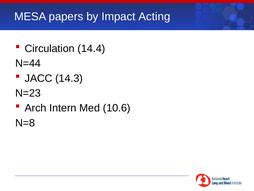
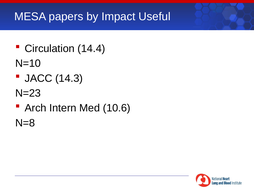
Acting: Acting -> Useful (155, 17)
N=44: N=44 -> N=10 (28, 63)
